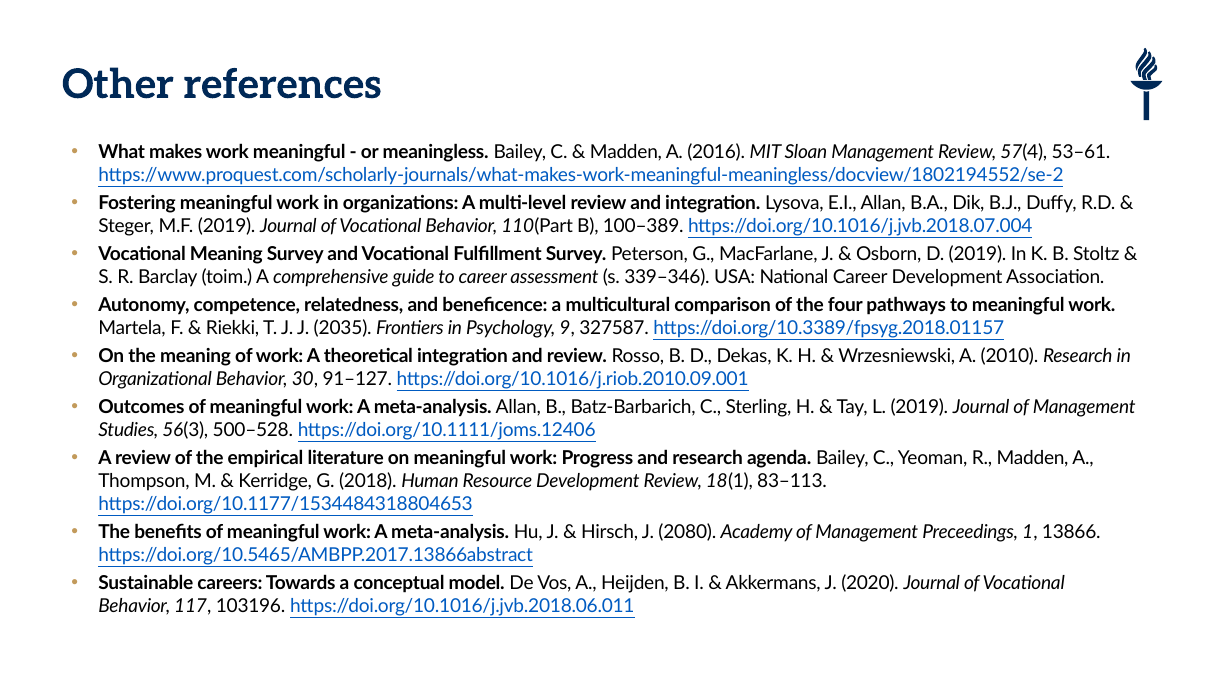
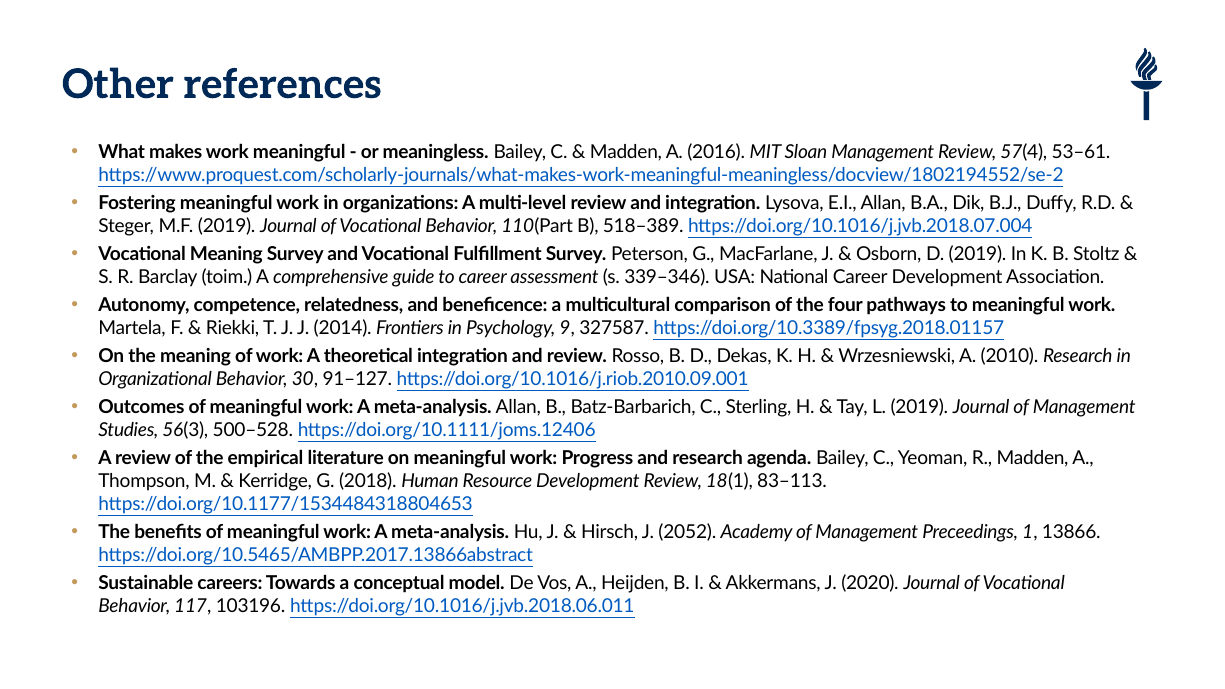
100–389: 100–389 -> 518–389 (643, 226)
2035: 2035 -> 2014 (343, 328)
2080: 2080 -> 2052 (687, 532)
